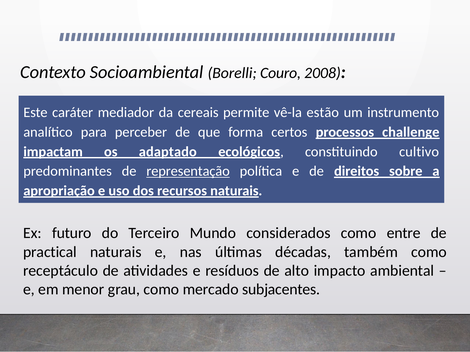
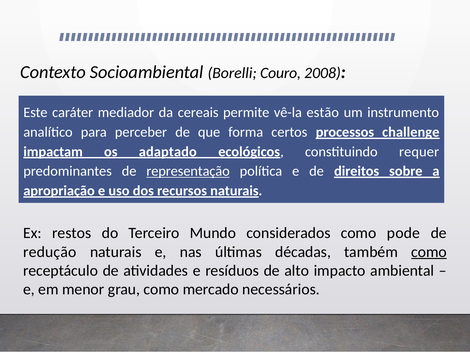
cultivo: cultivo -> requer (419, 152)
futuro: futuro -> restos (72, 233)
entre: entre -> pode (403, 233)
practical: practical -> redução (50, 252)
como underline: none -> present (429, 252)
subjacentes: subjacentes -> necessários (281, 290)
